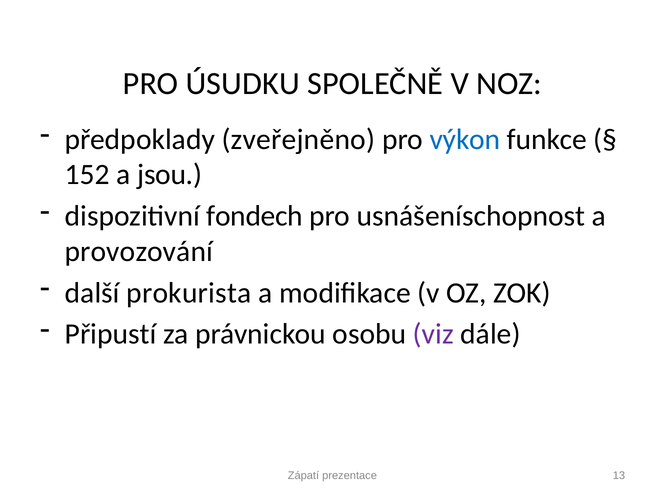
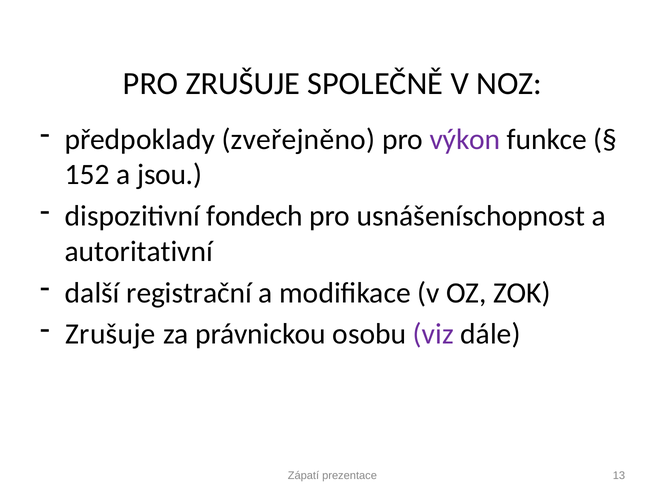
PRO ÚSUDKU: ÚSUDKU -> ZRUŠUJE (243, 84)
výkon colour: blue -> purple (465, 140)
provozování: provozování -> autoritativní (139, 252)
prokurista: prokurista -> registrační (189, 293)
Připustí: Připustí -> Zrušuje (110, 335)
